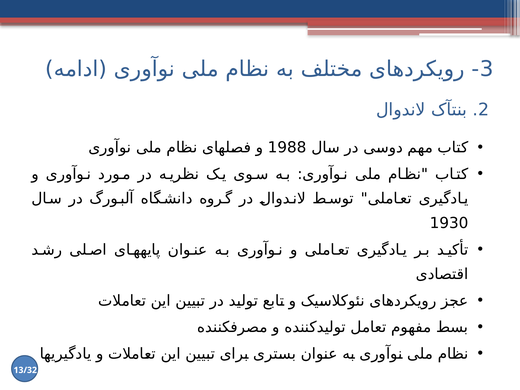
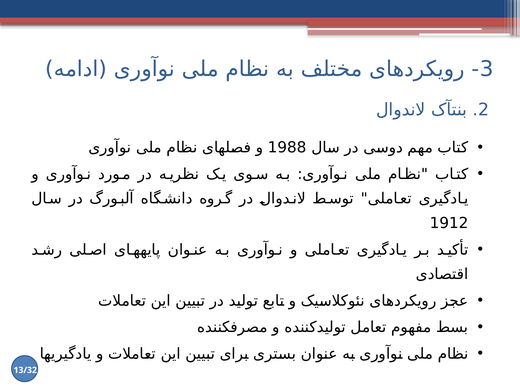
1930: 1930 -> 1912 (449, 223)
